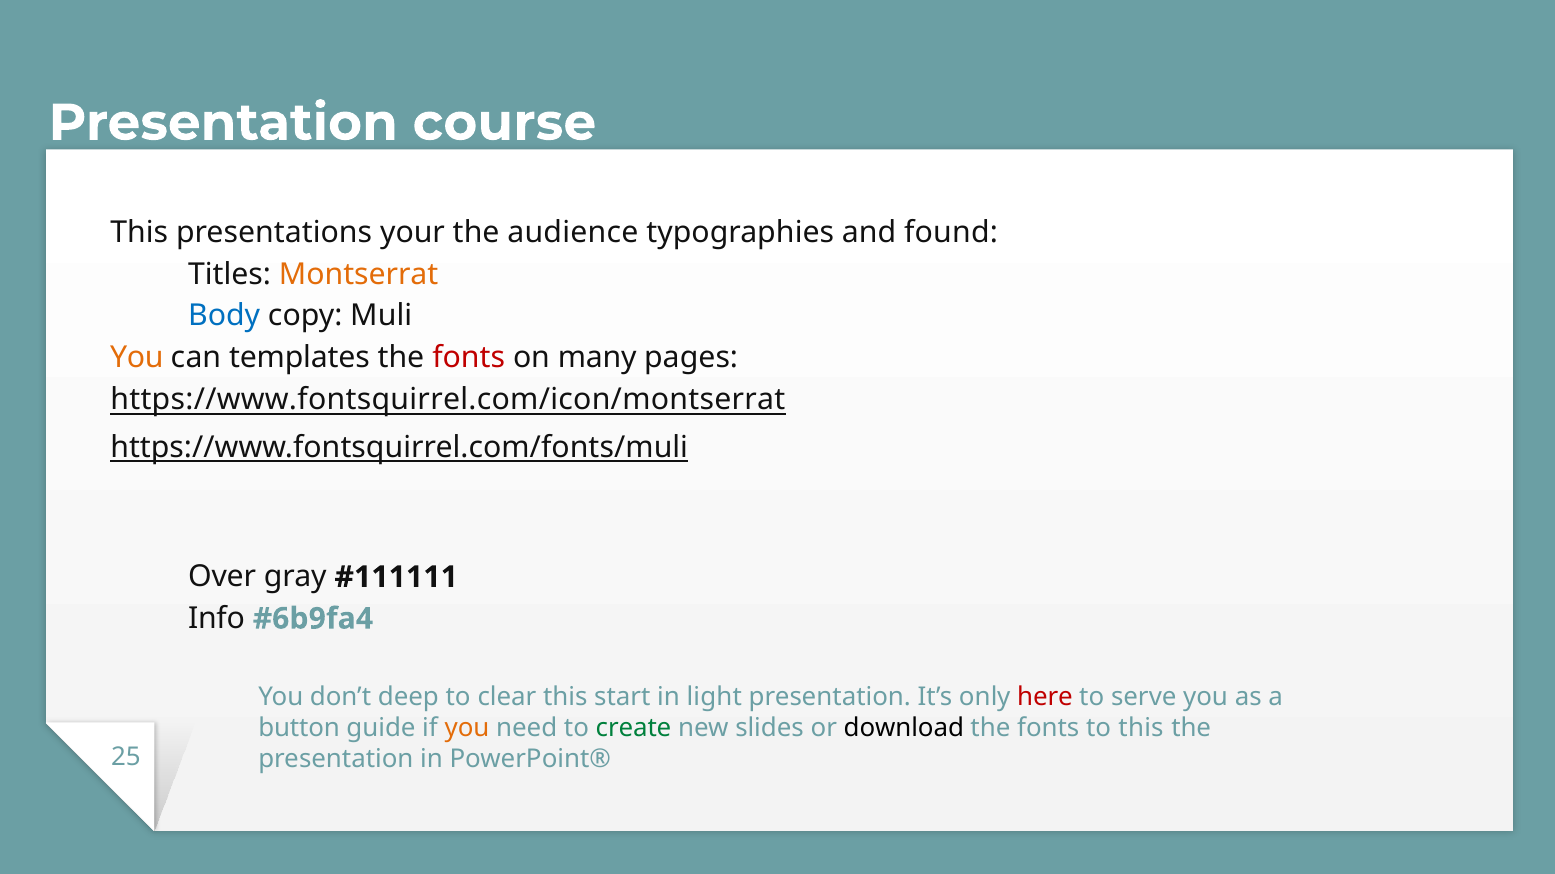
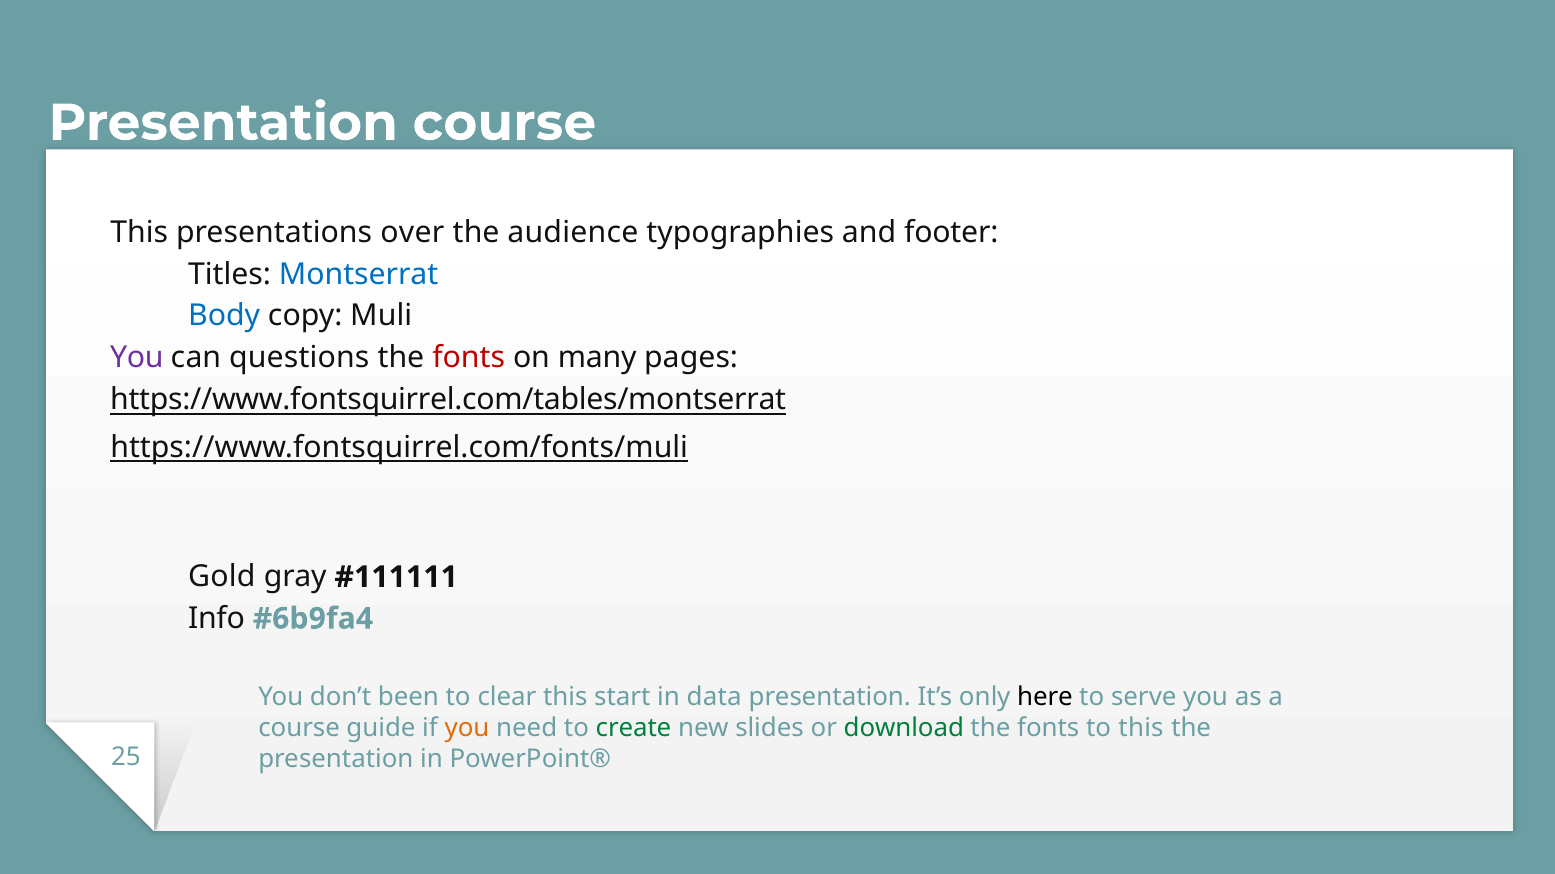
your: your -> over (412, 233)
found: found -> footer (951, 233)
Montserrat colour: orange -> blue (359, 274)
You colour: orange -> purple (137, 358)
templates: templates -> questions (299, 358)
https://www.fontsquirrel.com/icon/montserrat: https://www.fontsquirrel.com/icon/montserrat -> https://www.fontsquirrel.com/tables/montserrat (448, 400)
Over: Over -> Gold (222, 577)
deep: deep -> been (408, 698)
light: light -> data (714, 698)
here colour: red -> black (1045, 698)
button: button -> course (299, 729)
download colour: black -> green (904, 729)
